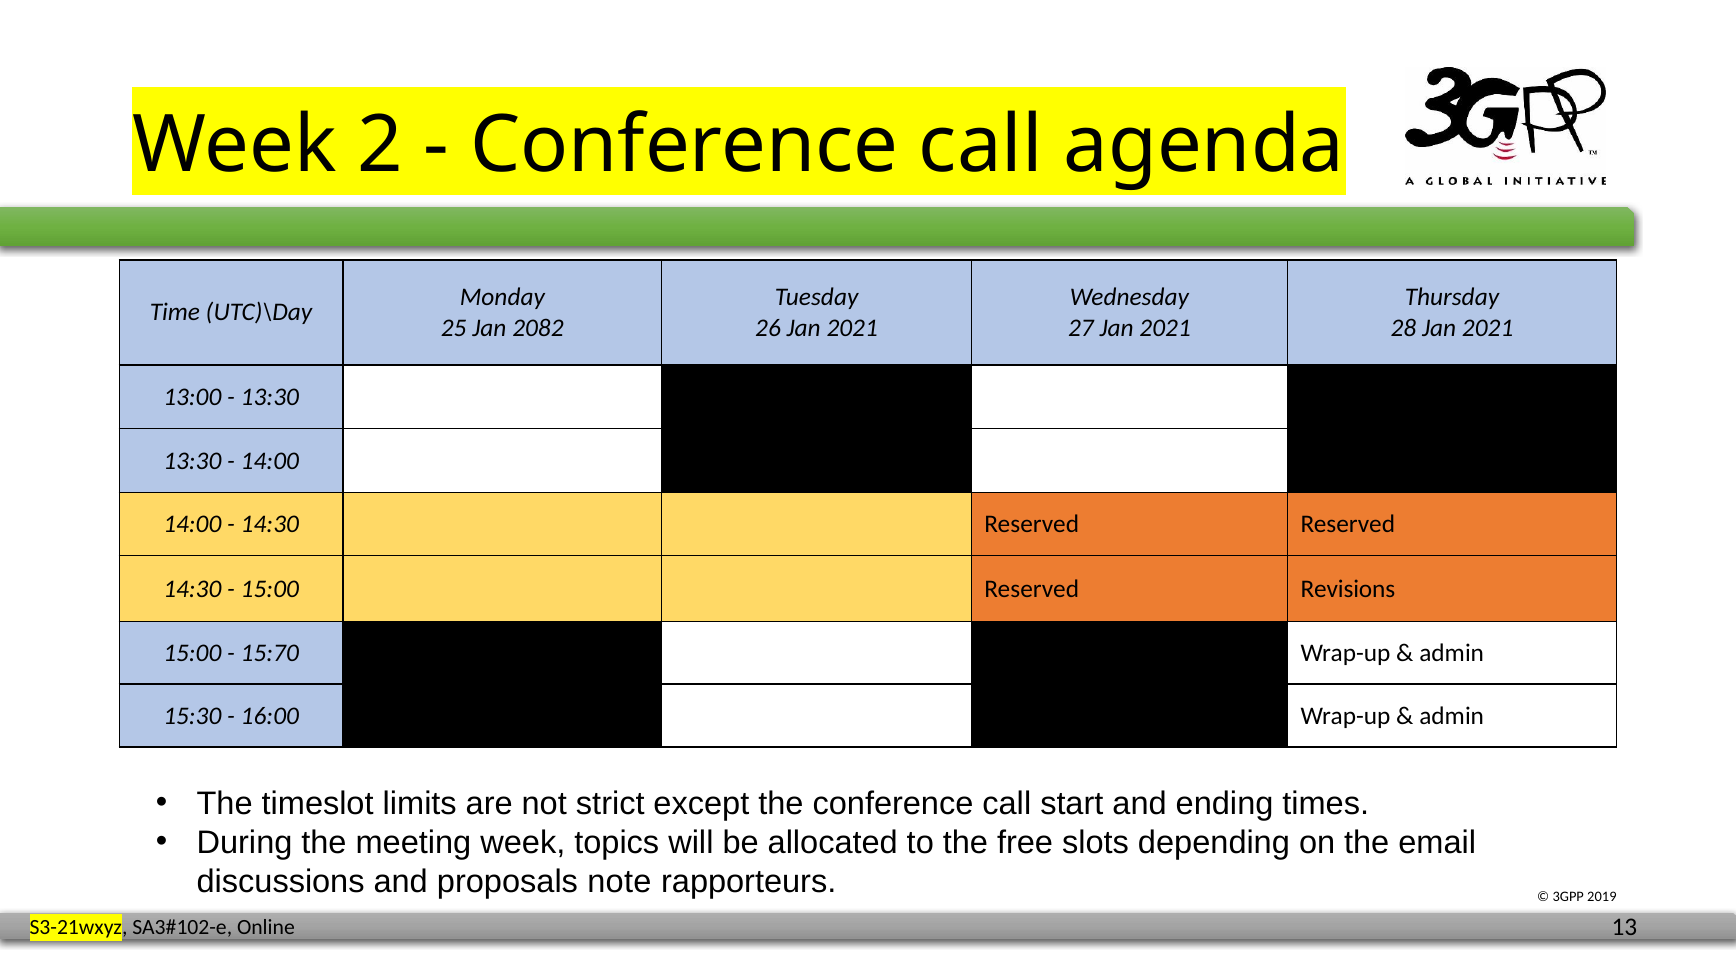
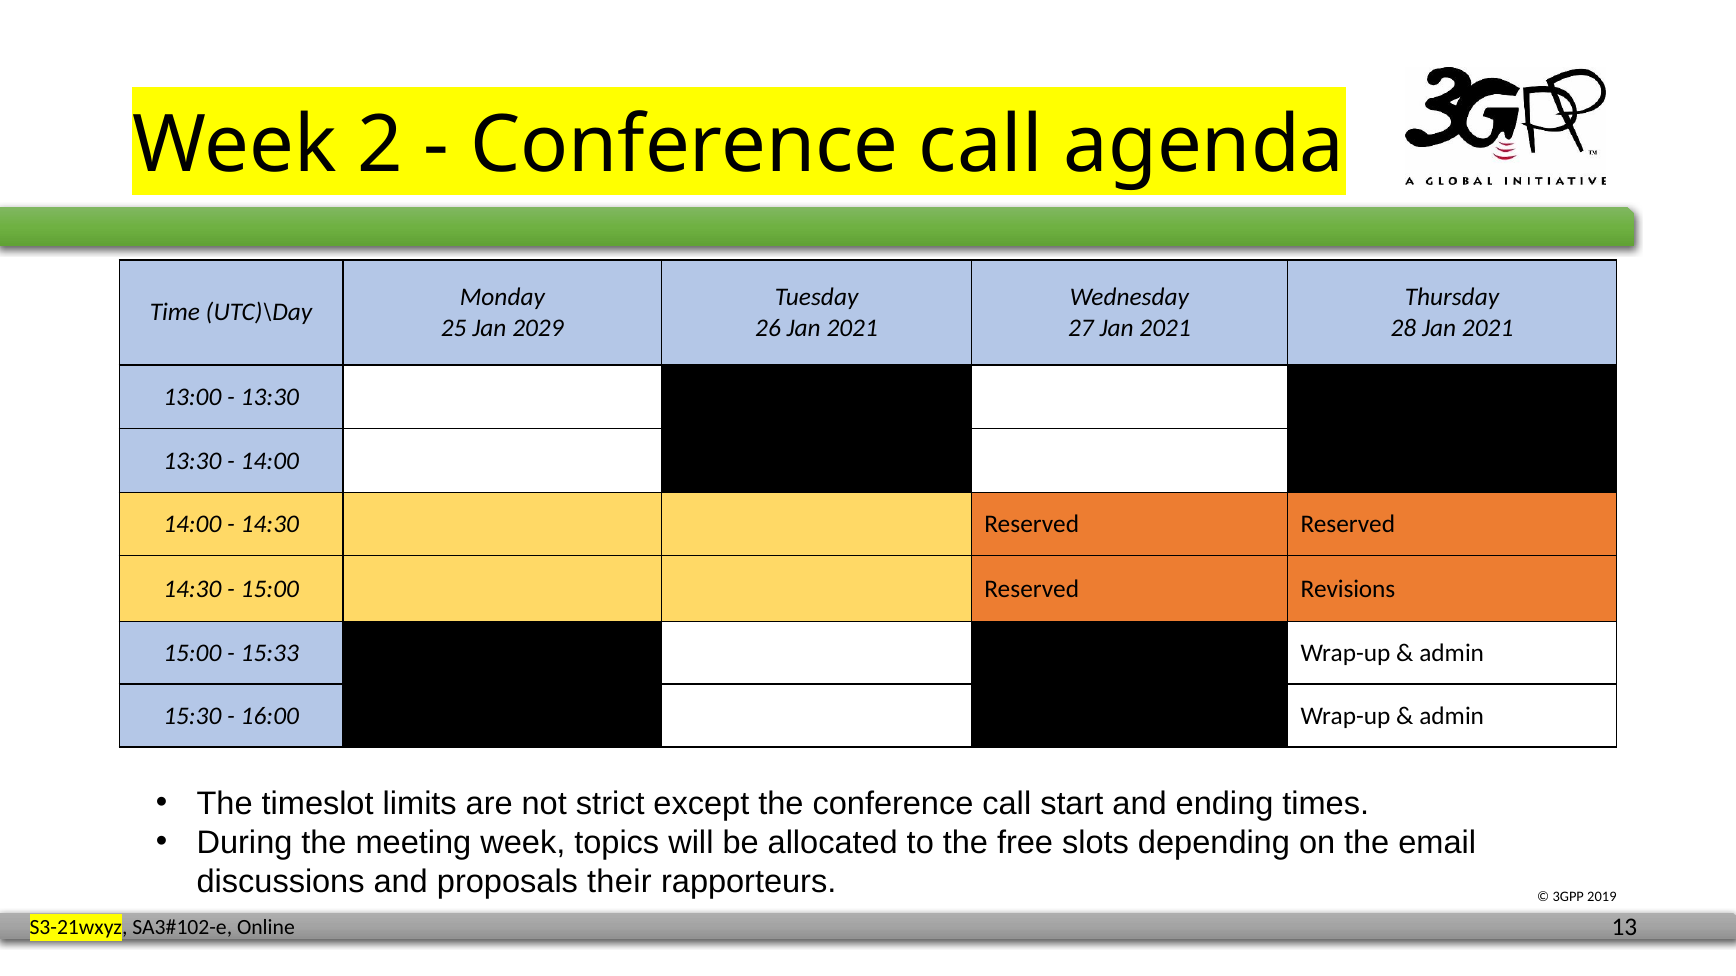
2082: 2082 -> 2029 (538, 328)
15:70: 15:70 -> 15:33 (270, 653)
note: note -> their (619, 882)
